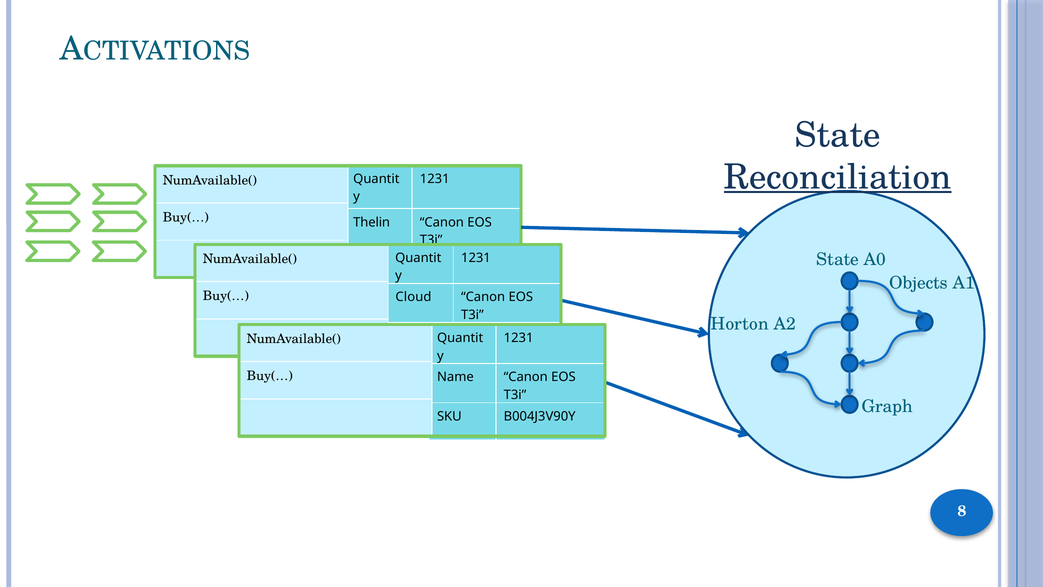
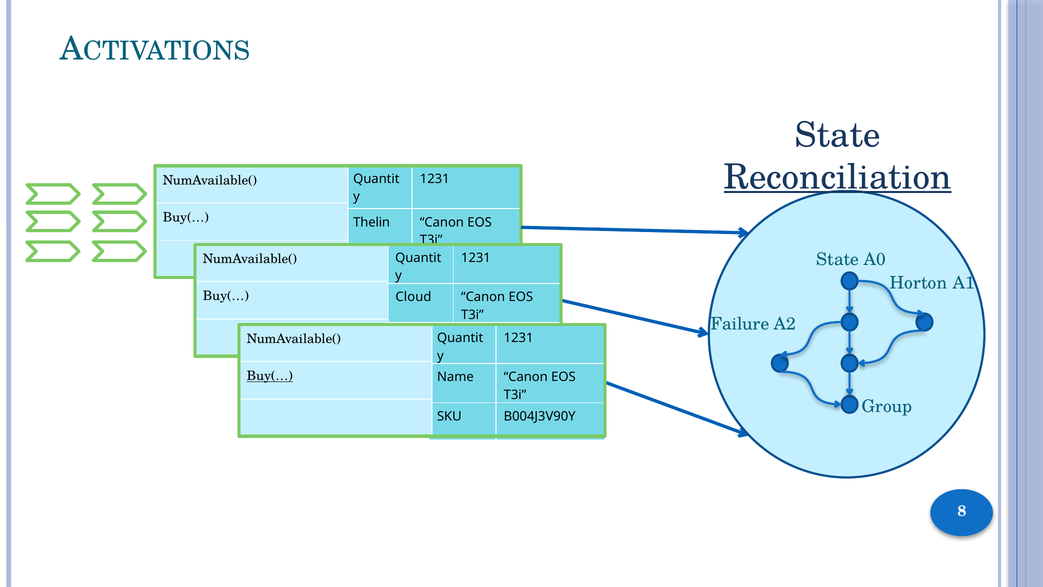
Objects: Objects -> Horton (919, 283)
Horton: Horton -> Failure (740, 324)
Buy(… underline: none -> present (270, 376)
Graph: Graph -> Group (887, 406)
